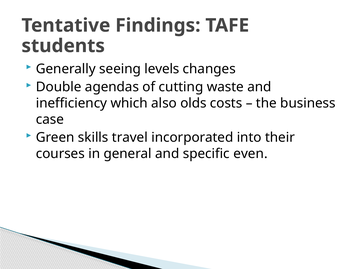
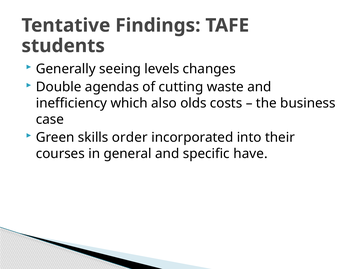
travel: travel -> order (130, 138)
even: even -> have (251, 154)
